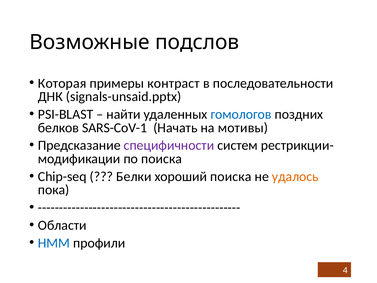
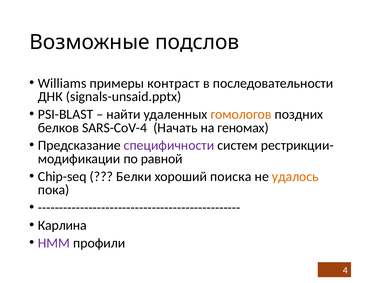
Которая: Которая -> Williams (62, 83)
гомологов colour: blue -> orange (241, 114)
SARS-CoV-1: SARS-CoV-1 -> SARS-CoV-4 (115, 128)
мотивы: мотивы -> геномах (243, 128)
по поиска: поиска -> равной (162, 159)
Области: Области -> Карлина (62, 225)
HMM colour: blue -> purple (54, 243)
